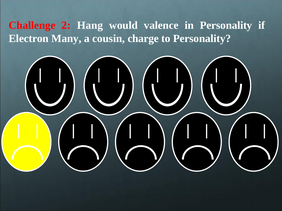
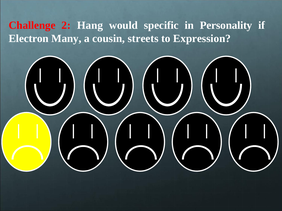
valence: valence -> specific (161, 25)
charge: charge -> streets (143, 39)
to Personality: Personality -> Expression (202, 39)
